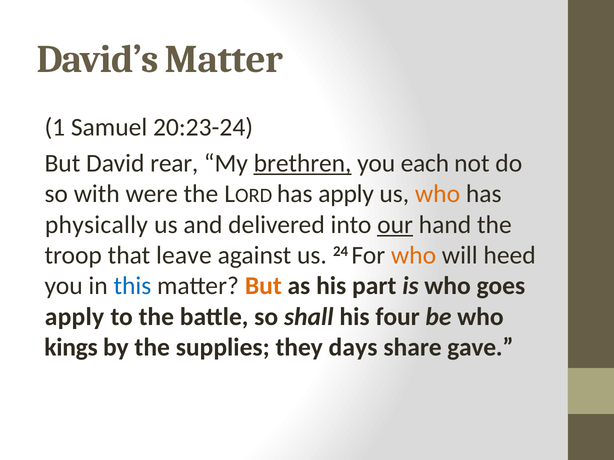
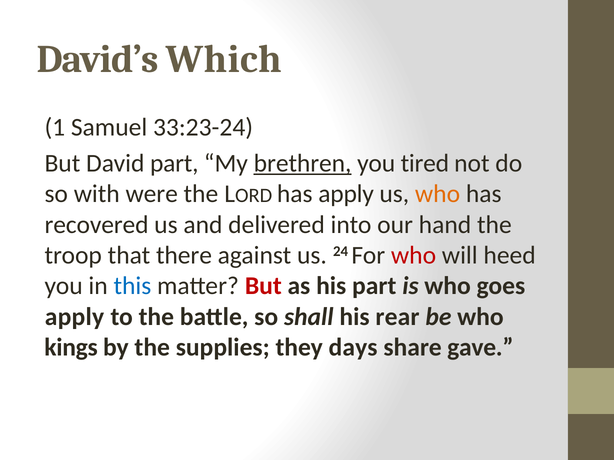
David’s Matter: Matter -> Which (224, 60)
20:23-24: 20:23-24 -> 33:23-24 (203, 128)
David rear: rear -> part (174, 163)
each: each -> tired (425, 163)
physically: physically -> recovered (97, 225)
our underline: present -> none (395, 225)
leave: leave -> there (184, 256)
who colour: orange -> red (414, 256)
But colour: orange -> red (263, 286)
four: four -> rear (397, 317)
